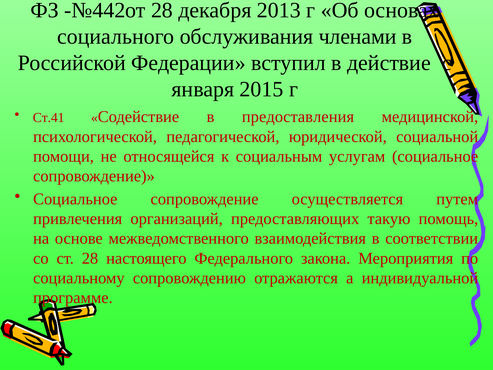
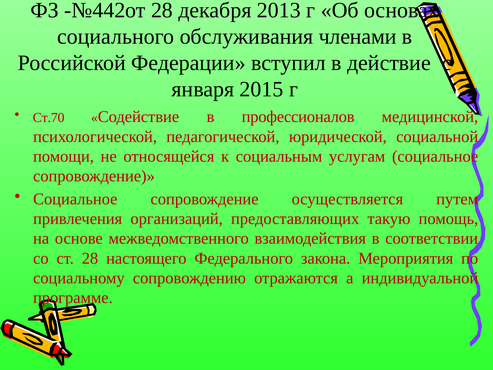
Ст.41: Ст.41 -> Ст.70 (49, 118)
предоставления: предоставления -> профессионалов (298, 117)
